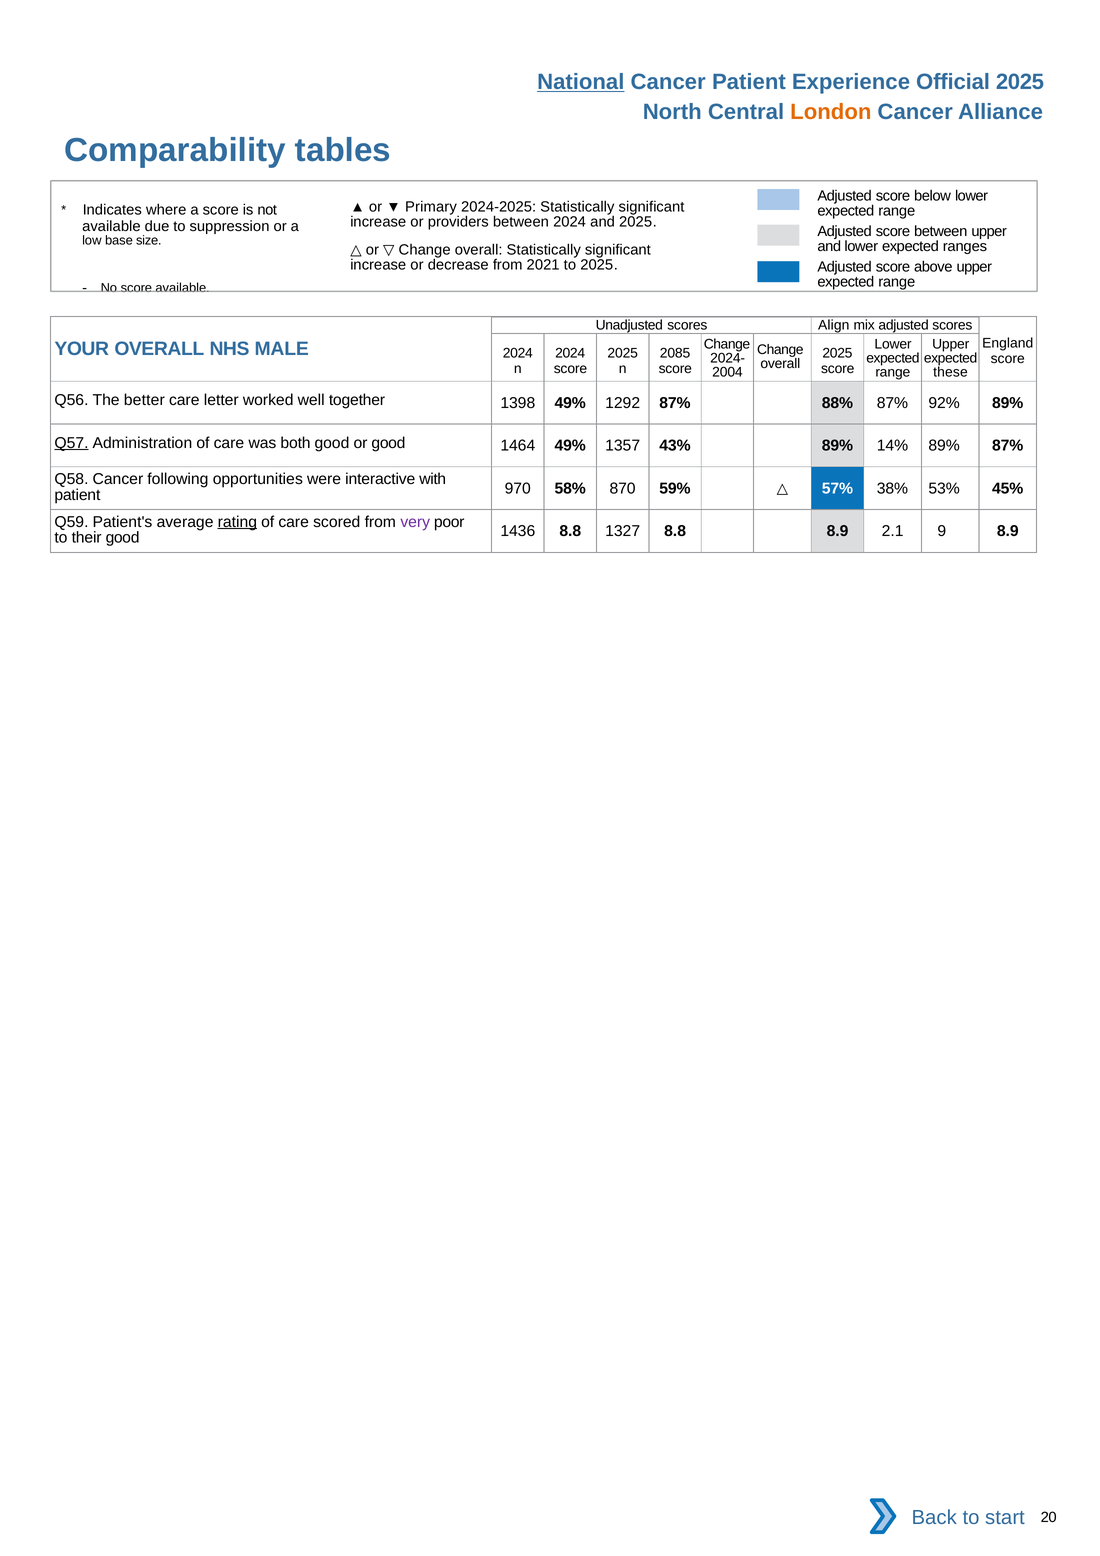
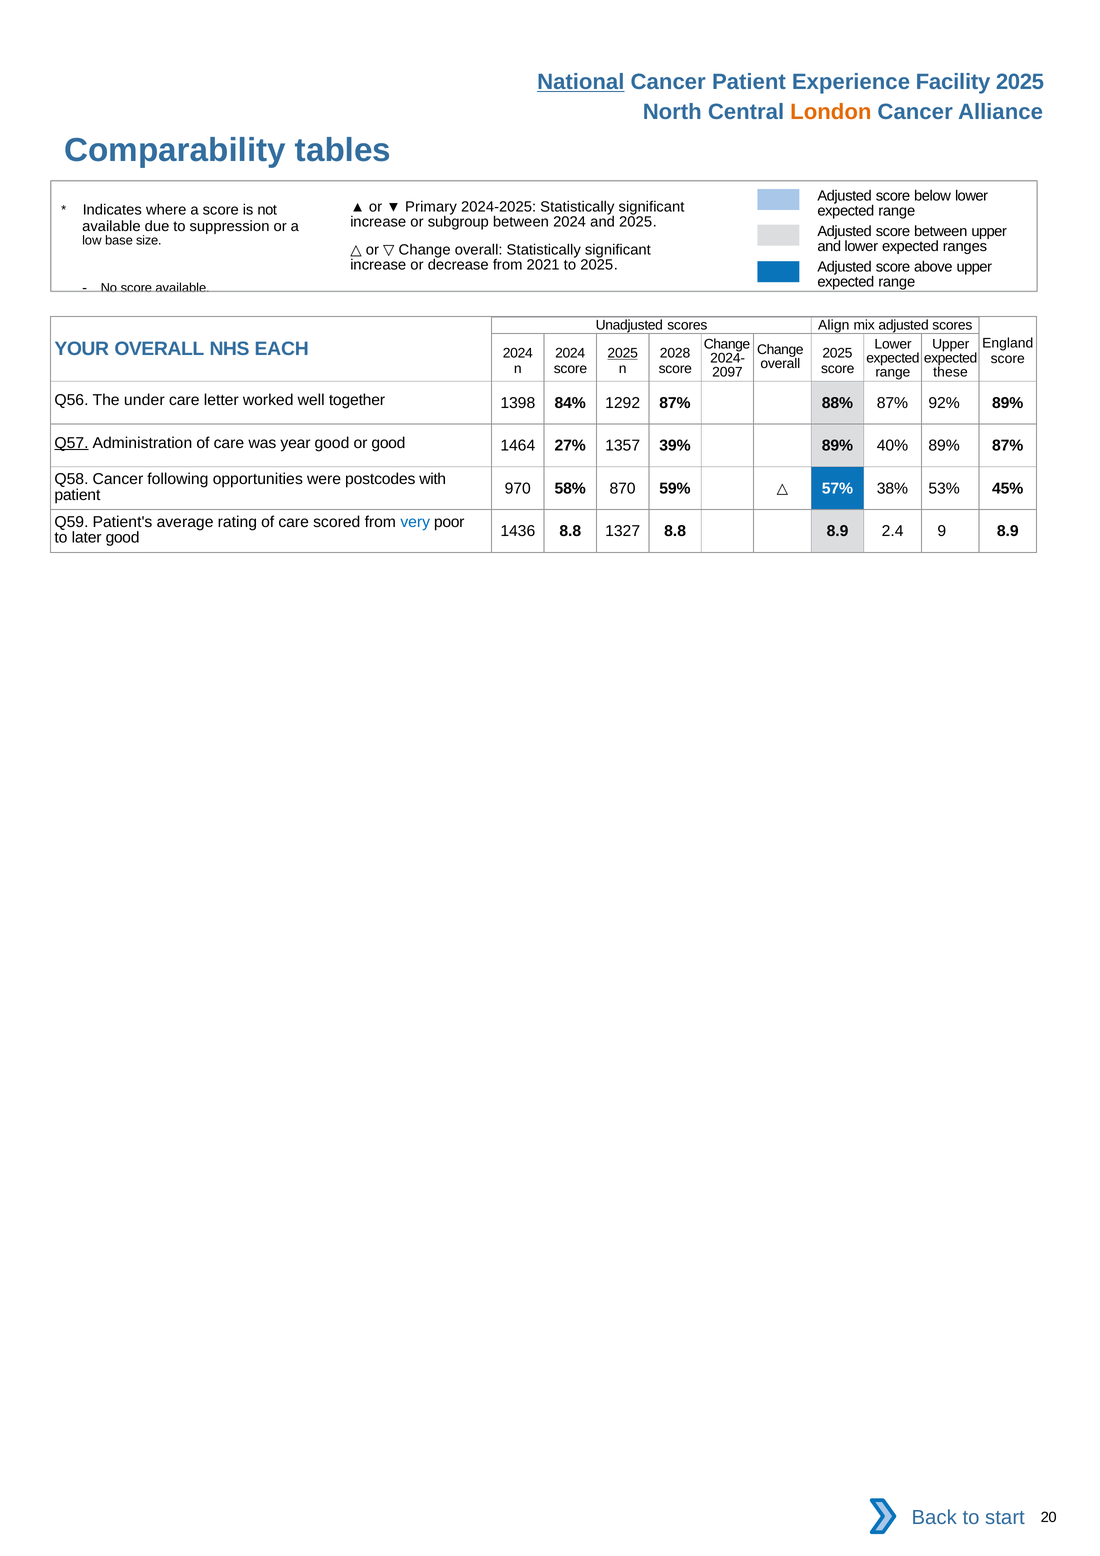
Official: Official -> Facility (953, 82)
providers: providers -> subgroup (458, 222)
MALE: MALE -> EACH (282, 349)
2025 underline: none -> present (623, 353)
2085: 2085 -> 2028 (675, 353)
2004: 2004 -> 2097 (727, 372)
better: better -> under (144, 400)
1398 49%: 49% -> 84% (570, 403)
both: both -> year (296, 443)
1464 49%: 49% -> 27% (570, 446)
43%: 43% -> 39% (675, 446)
14%: 14% -> 40% (892, 446)
interactive: interactive -> postcodes (380, 479)
rating underline: present -> none (237, 522)
very colour: purple -> blue (415, 522)
their: their -> later (87, 538)
2.1: 2.1 -> 2.4 (893, 531)
